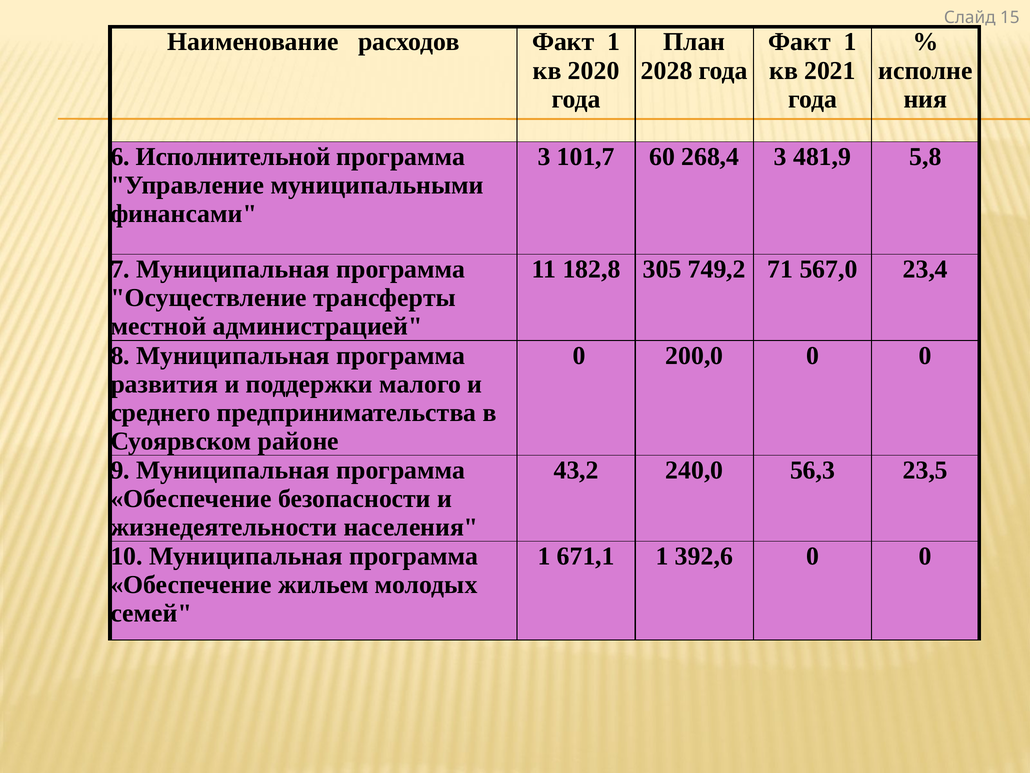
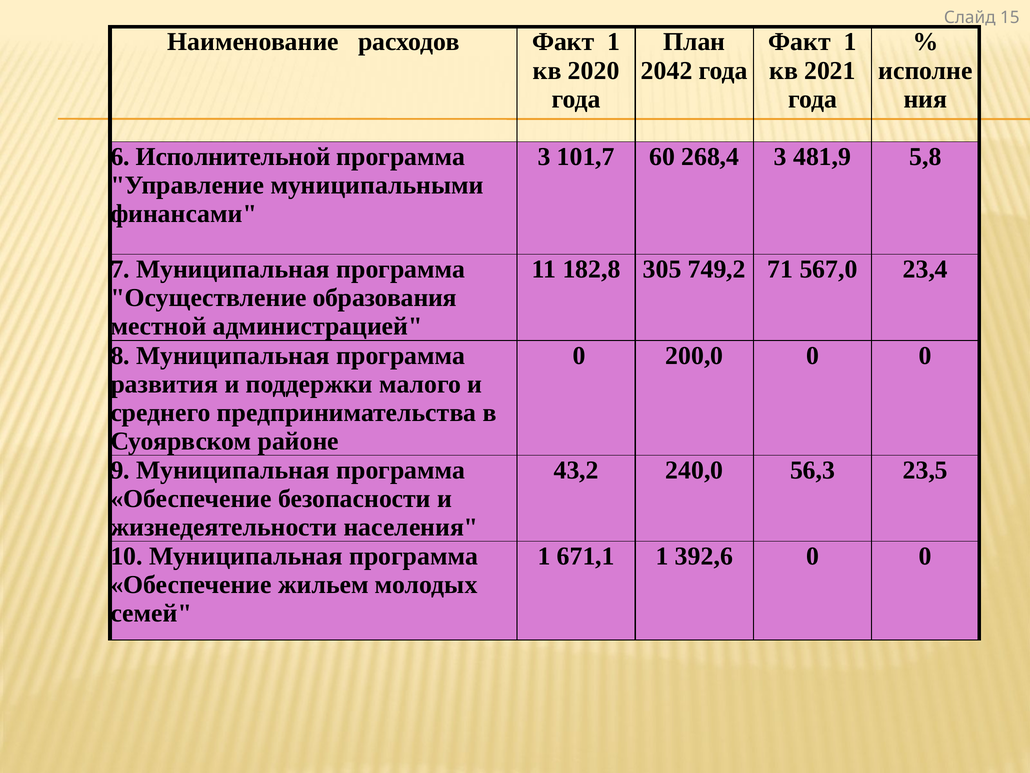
2028: 2028 -> 2042 (667, 70)
трансферты: трансферты -> образования (385, 298)
